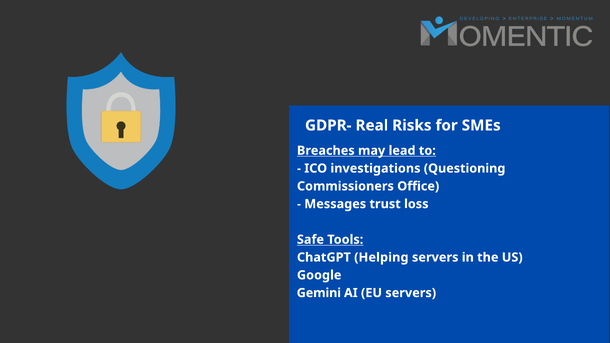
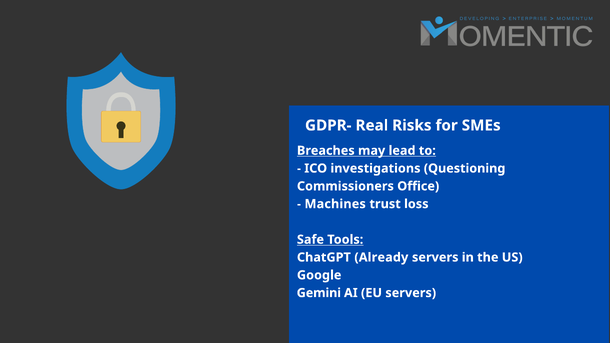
Messages: Messages -> Machines (335, 204)
Helping: Helping -> Already (381, 257)
